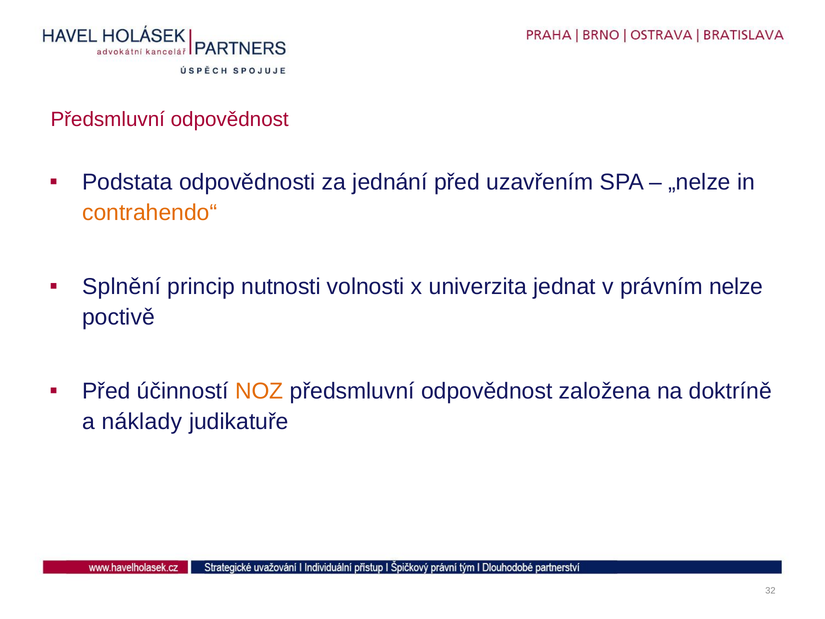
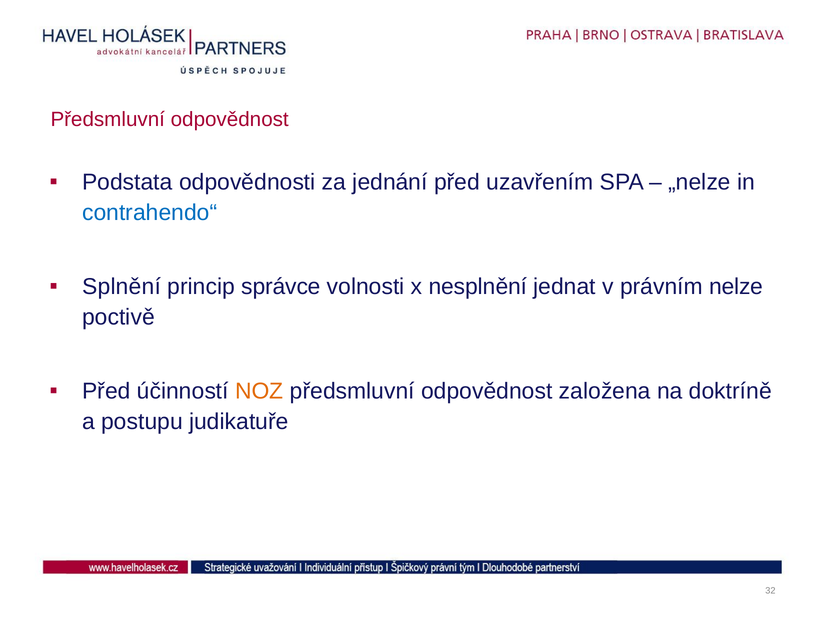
contrahendo“ colour: orange -> blue (150, 212)
nutnosti: nutnosti -> správce (281, 287)
univerzita: univerzita -> nesplnění (478, 287)
náklady: náklady -> postupu (142, 421)
